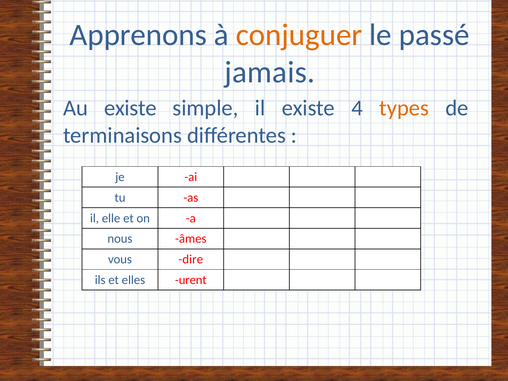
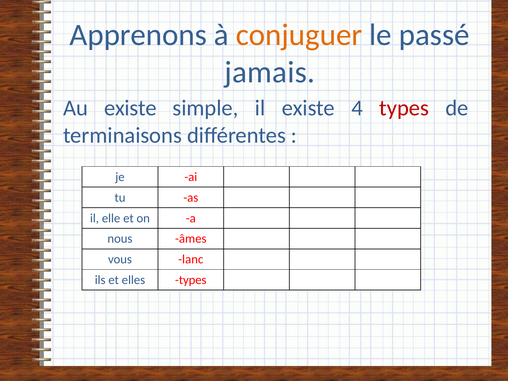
types colour: orange -> red (404, 108)
dire: dire -> lanc (191, 259)
elles urent: urent -> types (191, 280)
